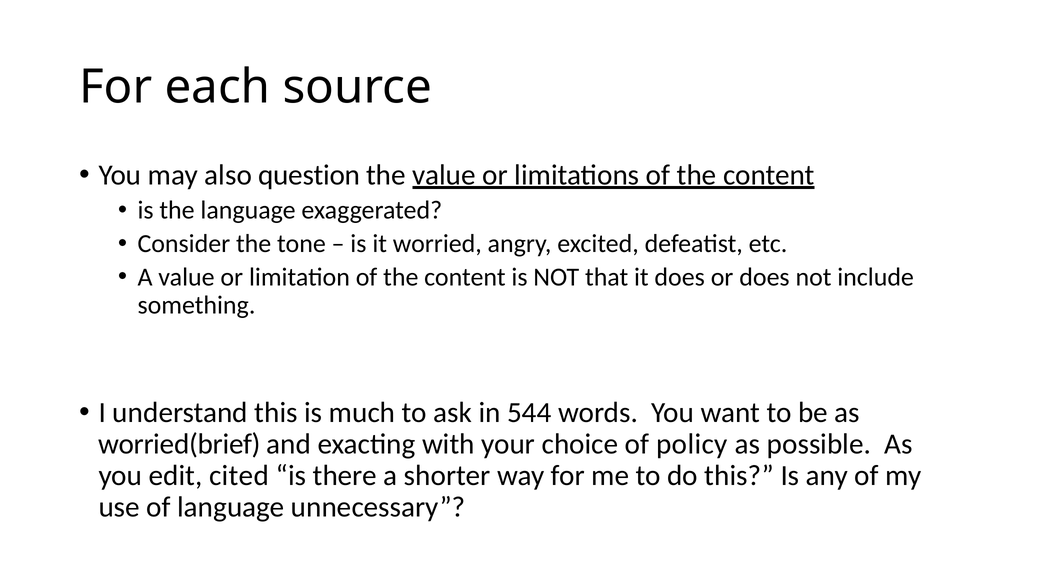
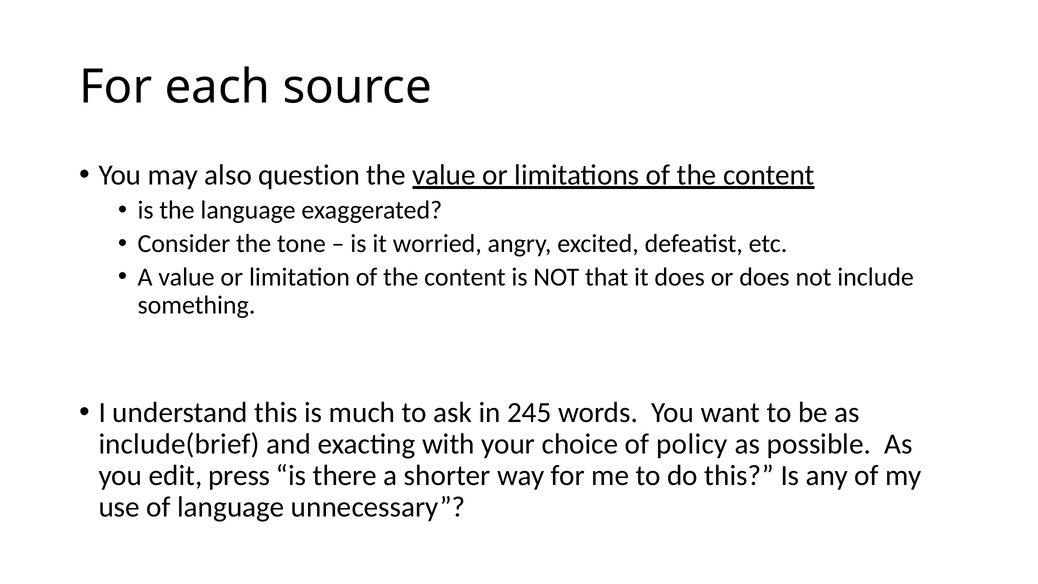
544: 544 -> 245 (529, 412)
worried(brief: worried(brief -> include(brief (179, 444)
cited: cited -> press (239, 476)
